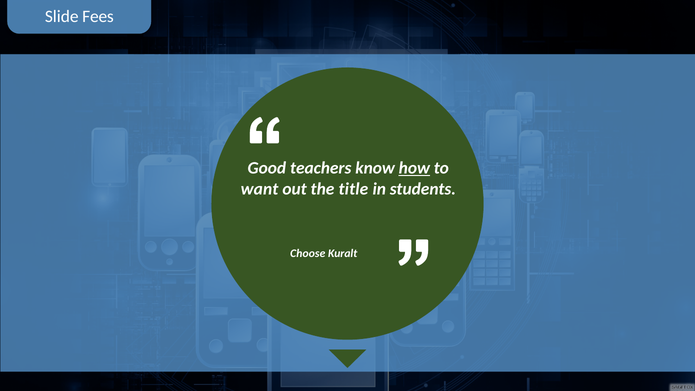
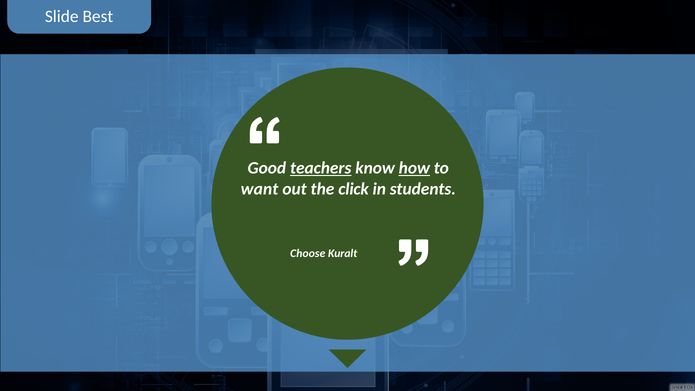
Fees: Fees -> Best (98, 16)
teachers underline: none -> present (321, 168)
title: title -> click (354, 189)
